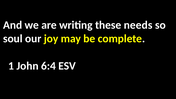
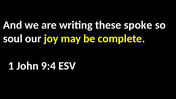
needs: needs -> spoke (138, 25)
6:4: 6:4 -> 9:4 (48, 66)
